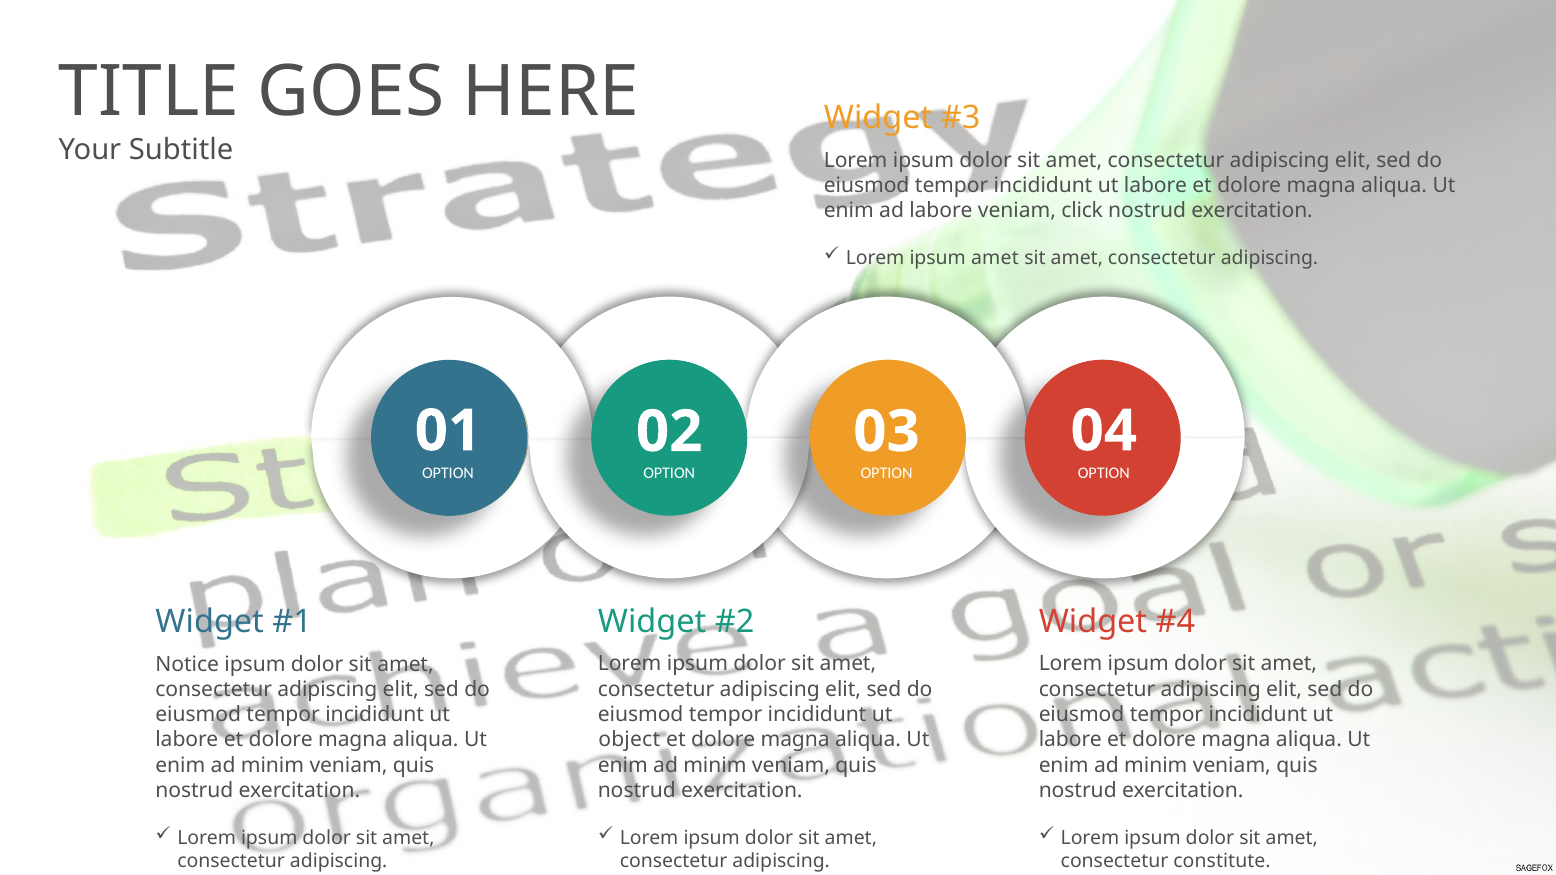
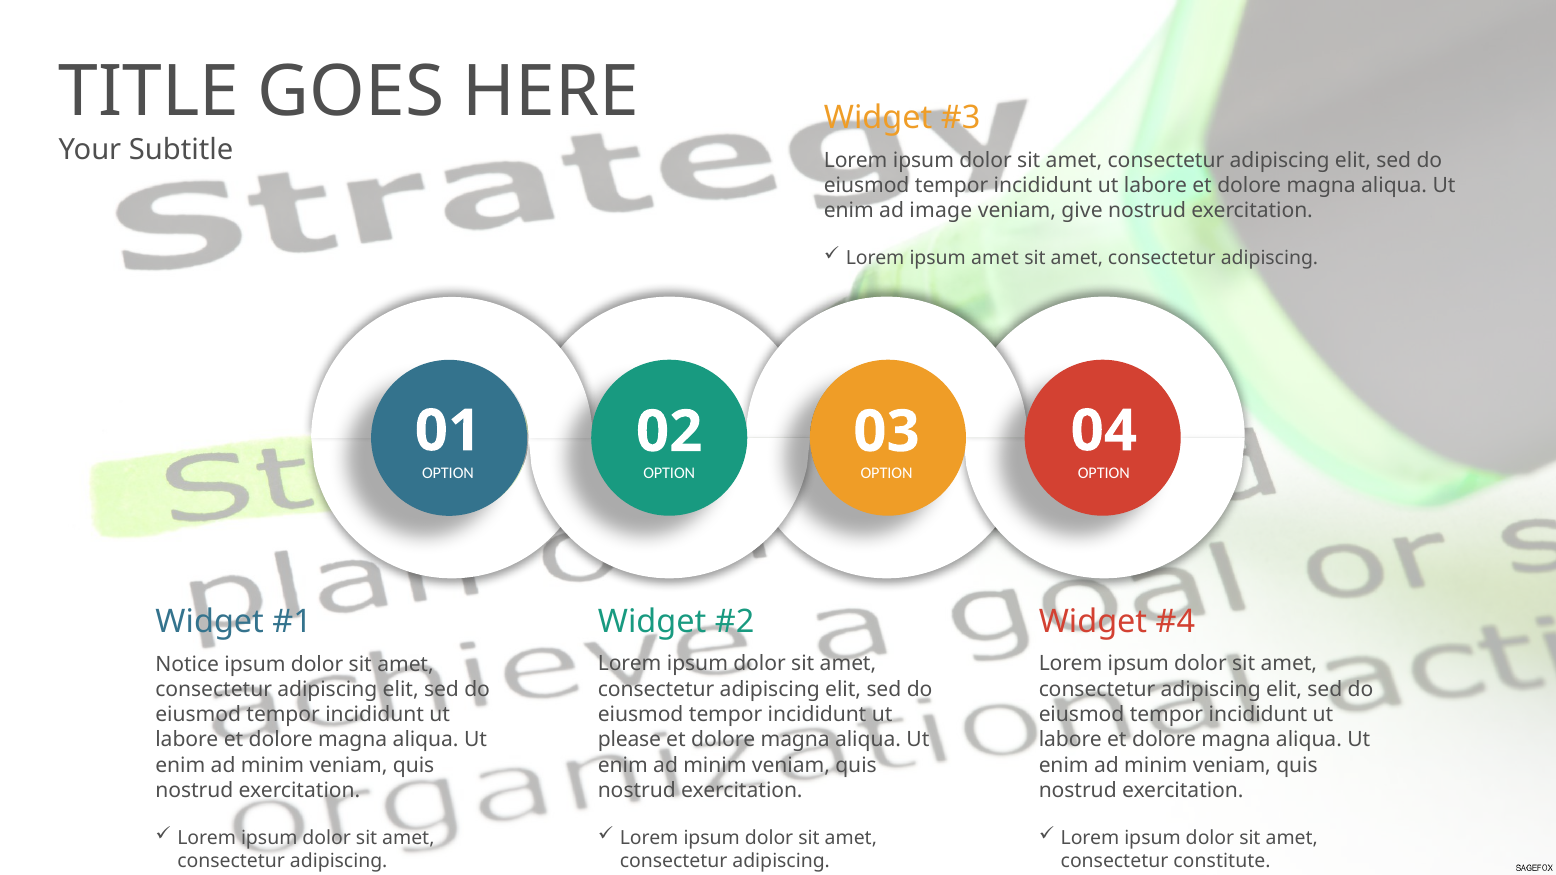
ad labore: labore -> image (941, 211)
click: click -> give (1082, 211)
object: object -> please (629, 740)
